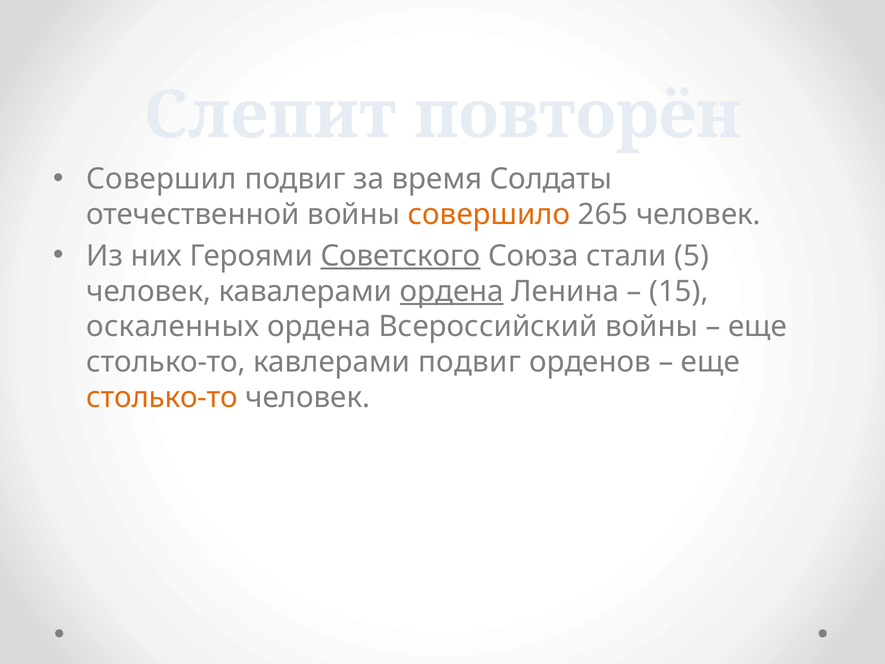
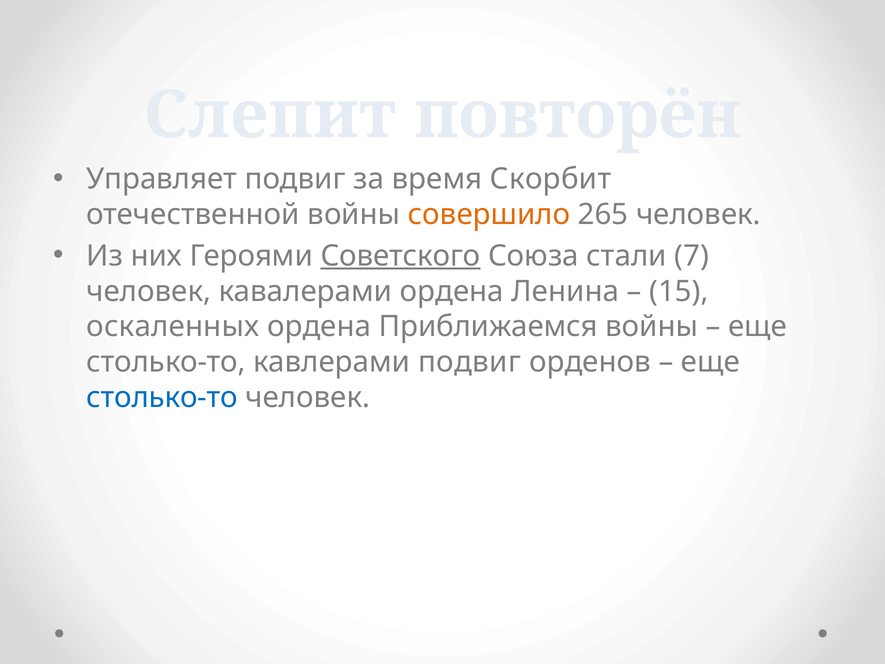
Совершил: Совершил -> Управляет (162, 179)
Солдаты: Солдаты -> Скорбит (551, 179)
5: 5 -> 7 (692, 256)
ордена underline: present -> none (452, 291)
Всероссийский: Всероссийский -> Приближаемся (488, 327)
столько-то colour: orange -> blue (162, 397)
